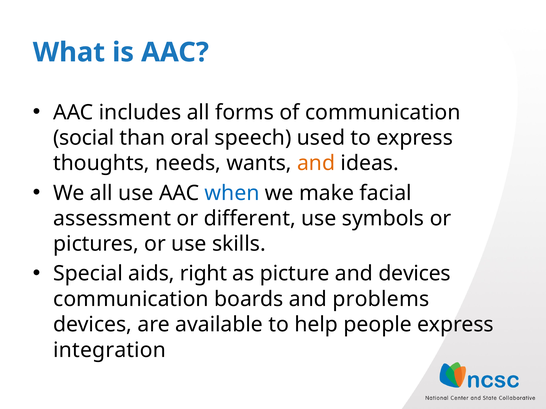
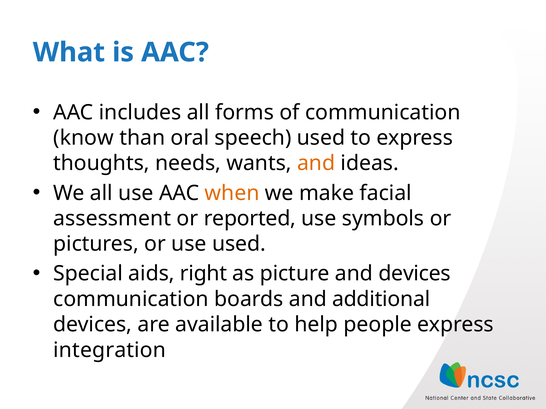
social: social -> know (84, 138)
when colour: blue -> orange (232, 193)
different: different -> reported (250, 219)
use skills: skills -> used (239, 244)
problems: problems -> additional (381, 299)
